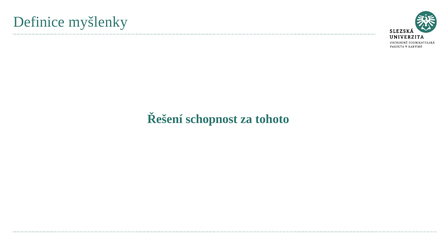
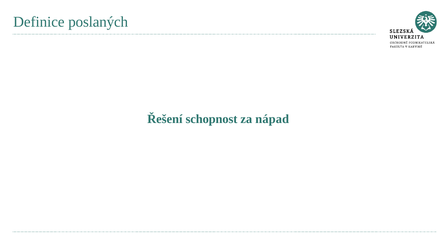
myšlenky: myšlenky -> poslaných (98, 22)
tohoto: tohoto -> nápad (272, 119)
